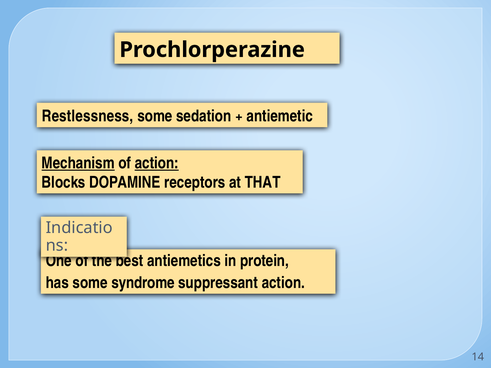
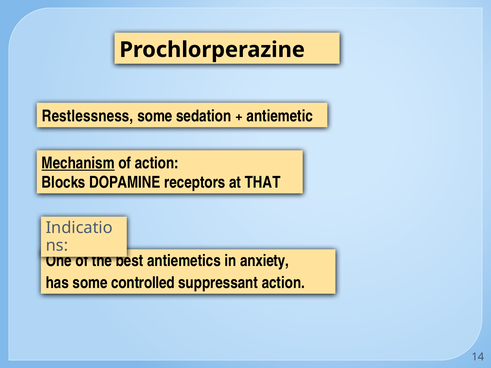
action underline: present -> none (157, 163)
protein: protein -> anxiety (265, 261)
syndrome: syndrome -> controlled (143, 283)
